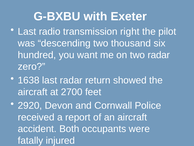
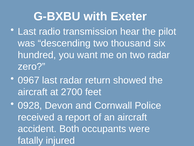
right: right -> hear (130, 31)
1638: 1638 -> 0967 (29, 80)
2920: 2920 -> 0928 (30, 105)
